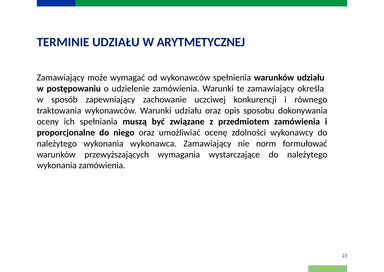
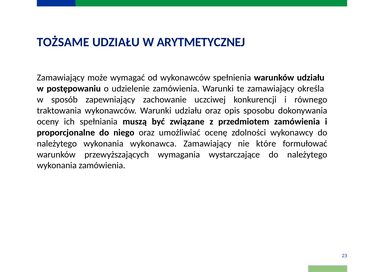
TERMINIE: TERMINIE -> TOŻSAME (63, 42)
norm: norm -> które (266, 143)
